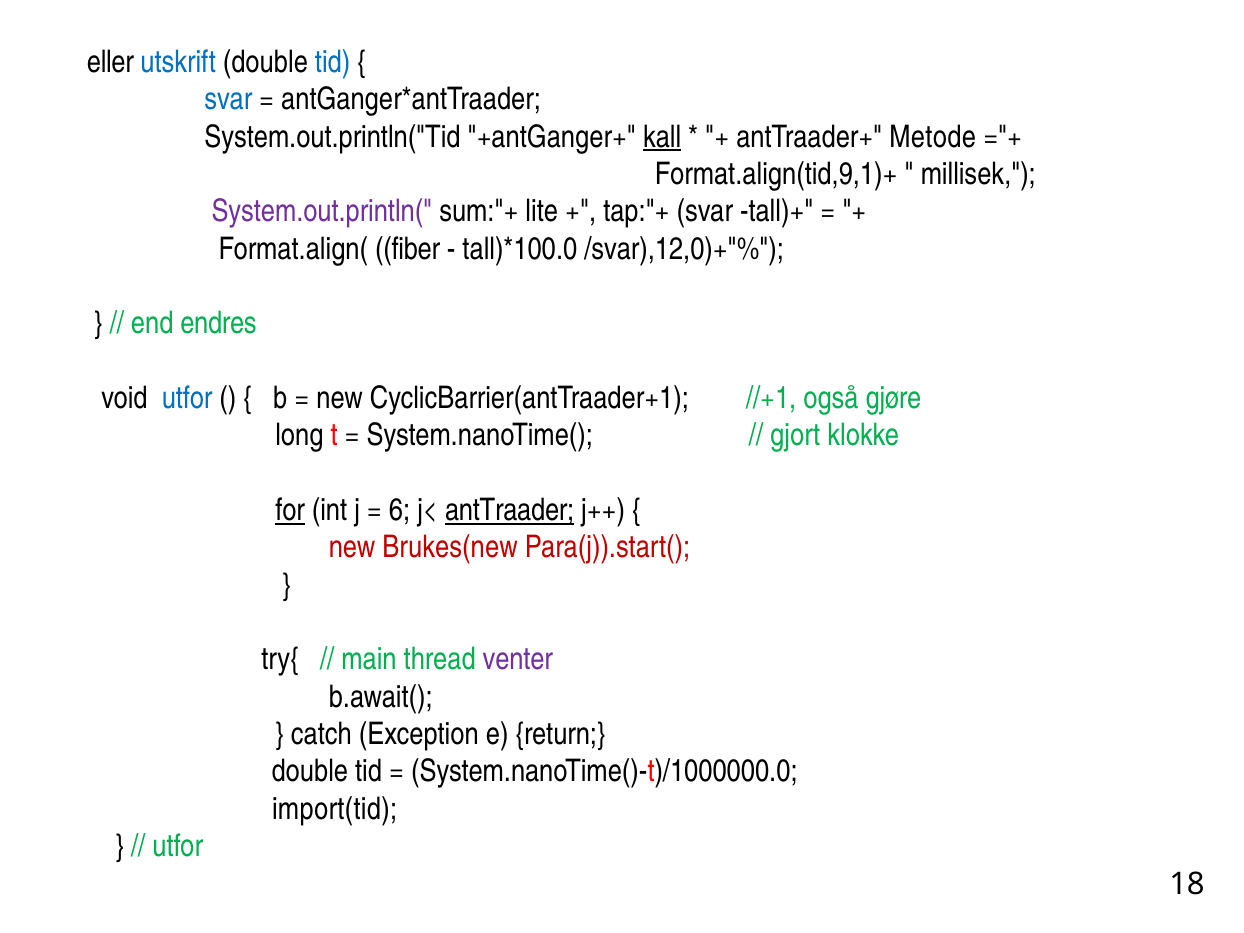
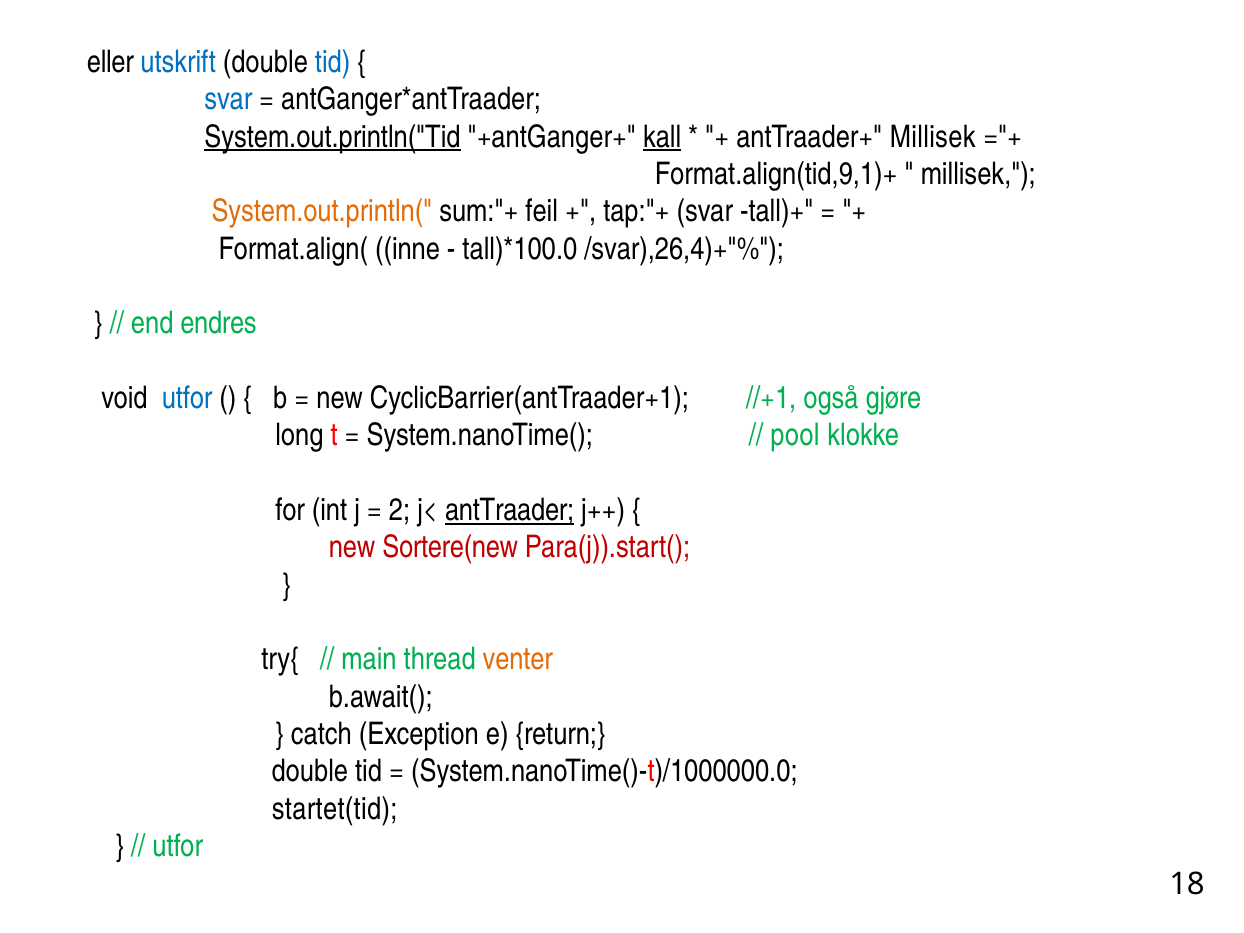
System.out.println("Tid underline: none -> present (333, 137)
antTraader+ Metode: Metode -> Millisek (933, 137)
System.out.println( colour: purple -> orange (322, 212)
lite: lite -> feil (542, 212)
fiber: fiber -> inne (408, 249)
/svar),12,0)+"%: /svar),12,0)+"% -> /svar),26,4)+"% (684, 249)
gjort: gjort -> pool (795, 436)
for underline: present -> none (290, 510)
6: 6 -> 2 (400, 510)
Brukes(new: Brukes(new -> Sortere(new (450, 548)
venter colour: purple -> orange (518, 659)
import(tid: import(tid -> startet(tid (335, 809)
